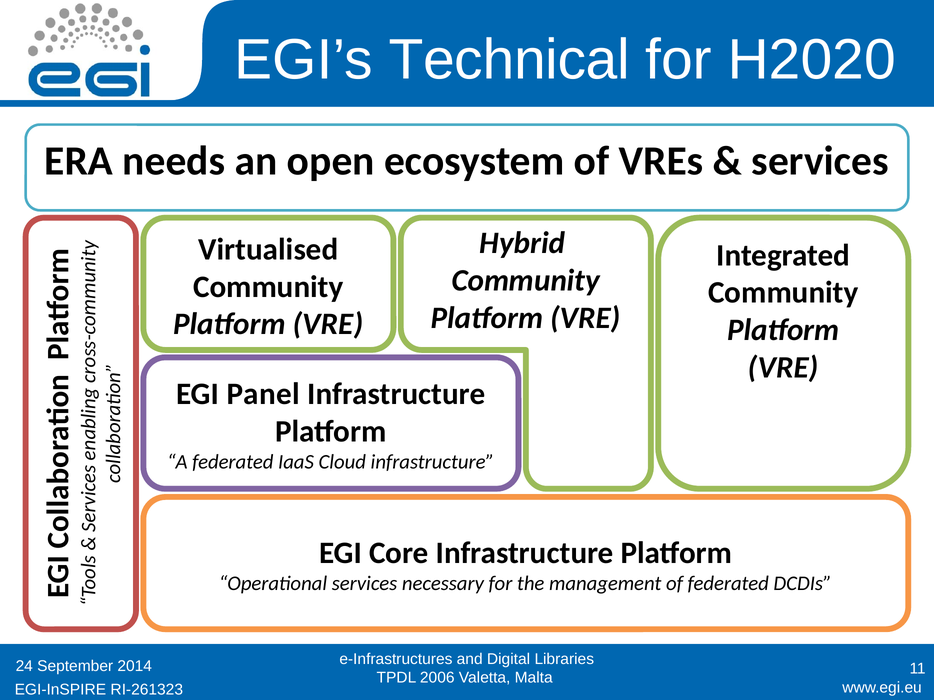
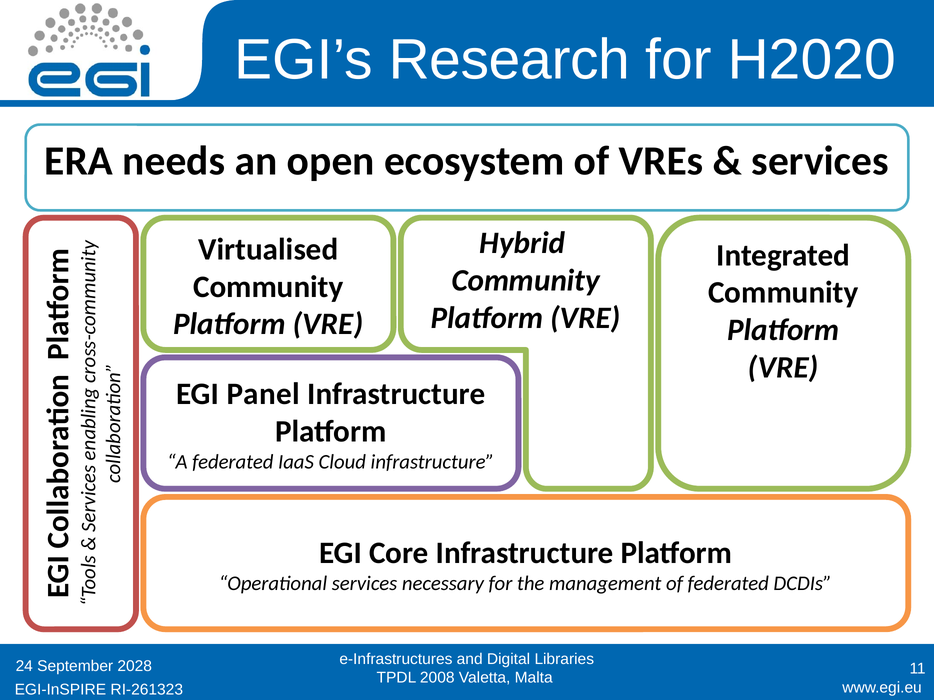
Technical: Technical -> Research (509, 60)
2014: 2014 -> 2028 (135, 666)
2006: 2006 -> 2008 (437, 678)
